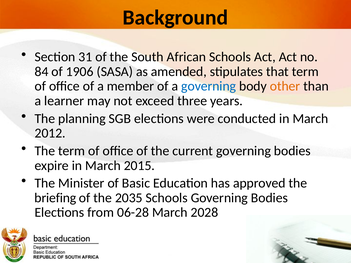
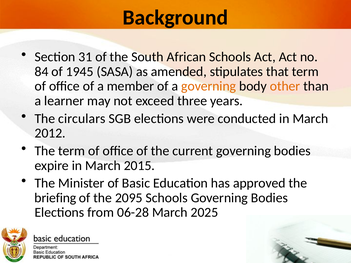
1906: 1906 -> 1945 (80, 72)
governing colour: blue -> orange (209, 86)
planning: planning -> circulars (82, 119)
2035: 2035 -> 2095 (129, 198)
2028: 2028 -> 2025 (205, 213)
